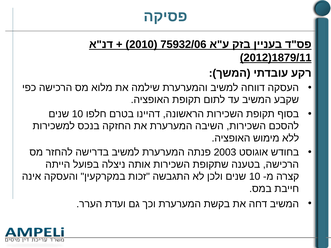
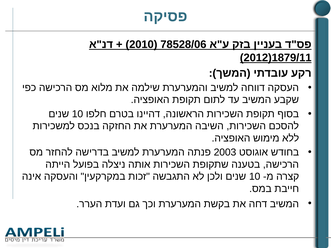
75932/06: 75932/06 -> 78528/06 (183, 45)
